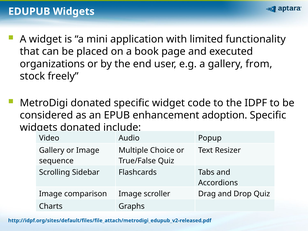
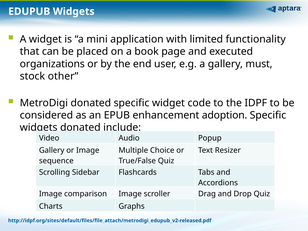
from: from -> must (259, 64)
freely: freely -> other (63, 76)
